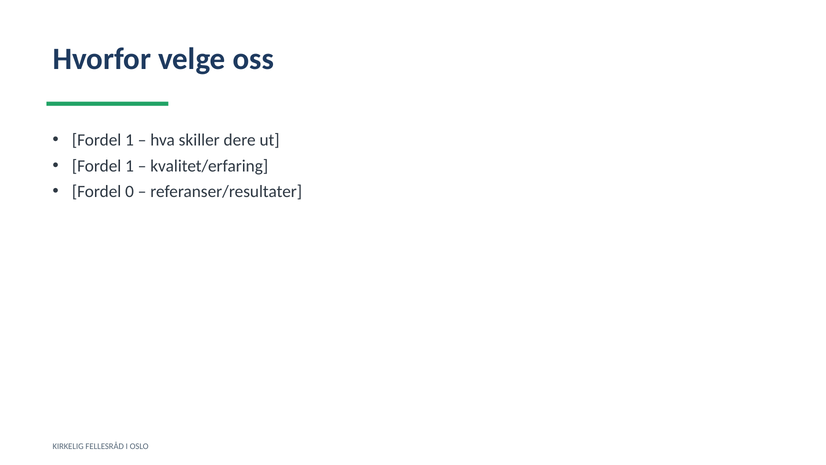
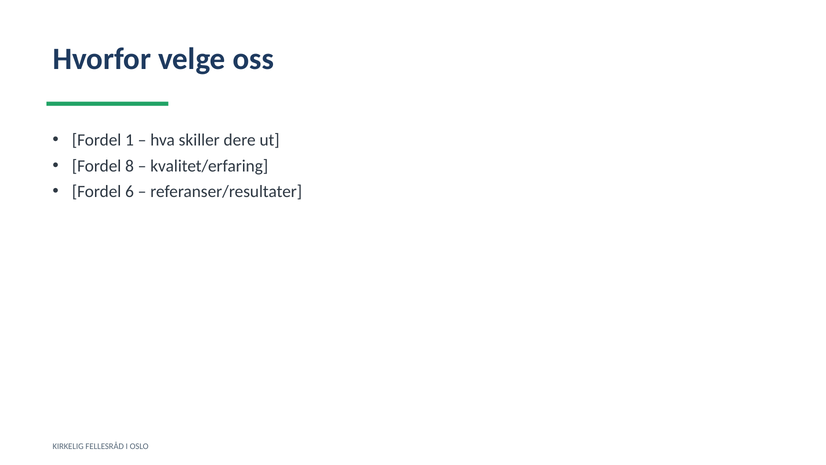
1: 1 -> 8 (130, 166)
0: 0 -> 6 (130, 192)
